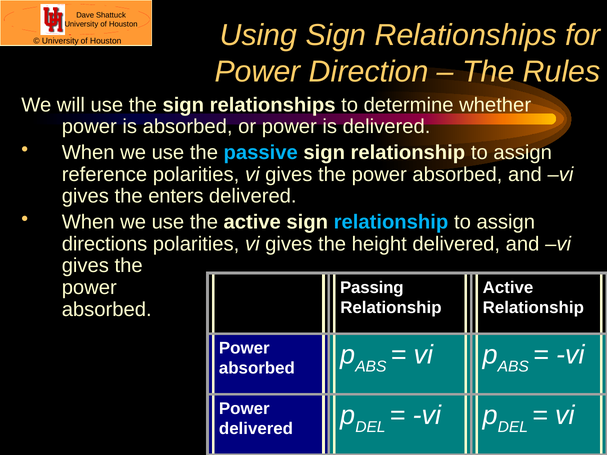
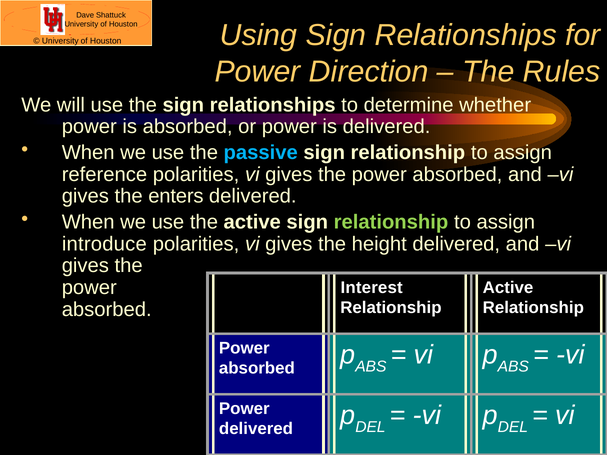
relationship colour: light blue -> light green (391, 222)
directions: directions -> introduce (104, 244)
Passing: Passing -> Interest (372, 288)
